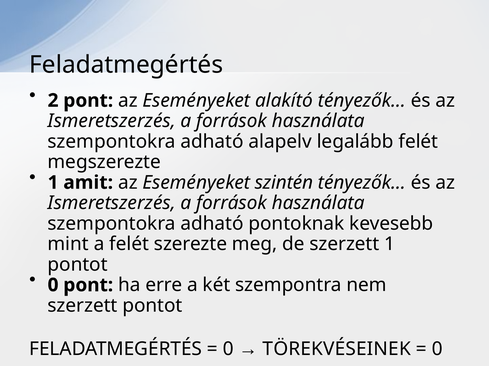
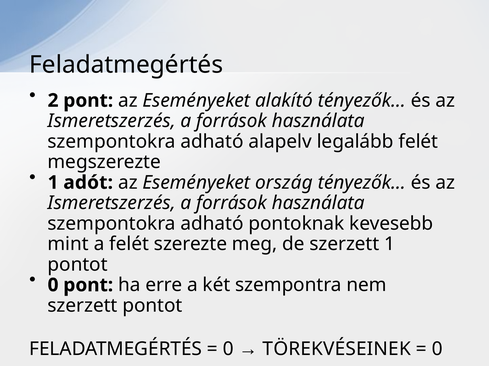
amit: amit -> adót (88, 183)
szintén: szintén -> ország (284, 183)
